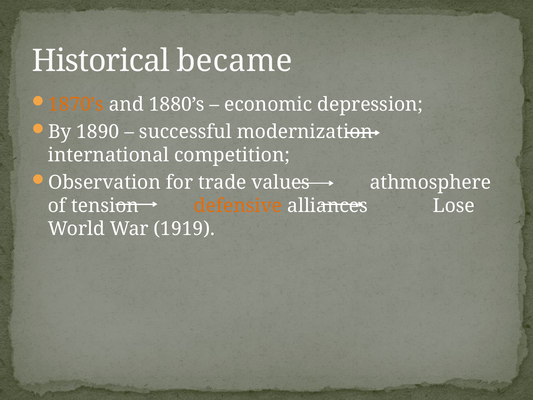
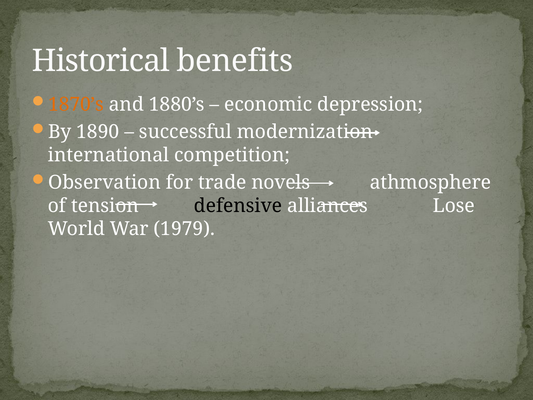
became: became -> benefits (235, 61)
values: values -> novels (281, 182)
defensive colour: orange -> black (238, 206)
1919: 1919 -> 1979 (184, 229)
